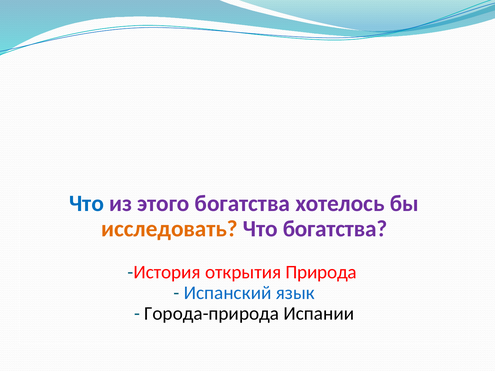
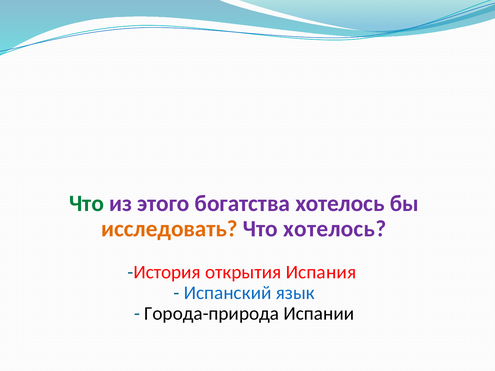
Что colour: blue -> green (86, 204)
Что богатства: богатства -> хотелось (335, 229)
Природа: Природа -> Испания (321, 272)
